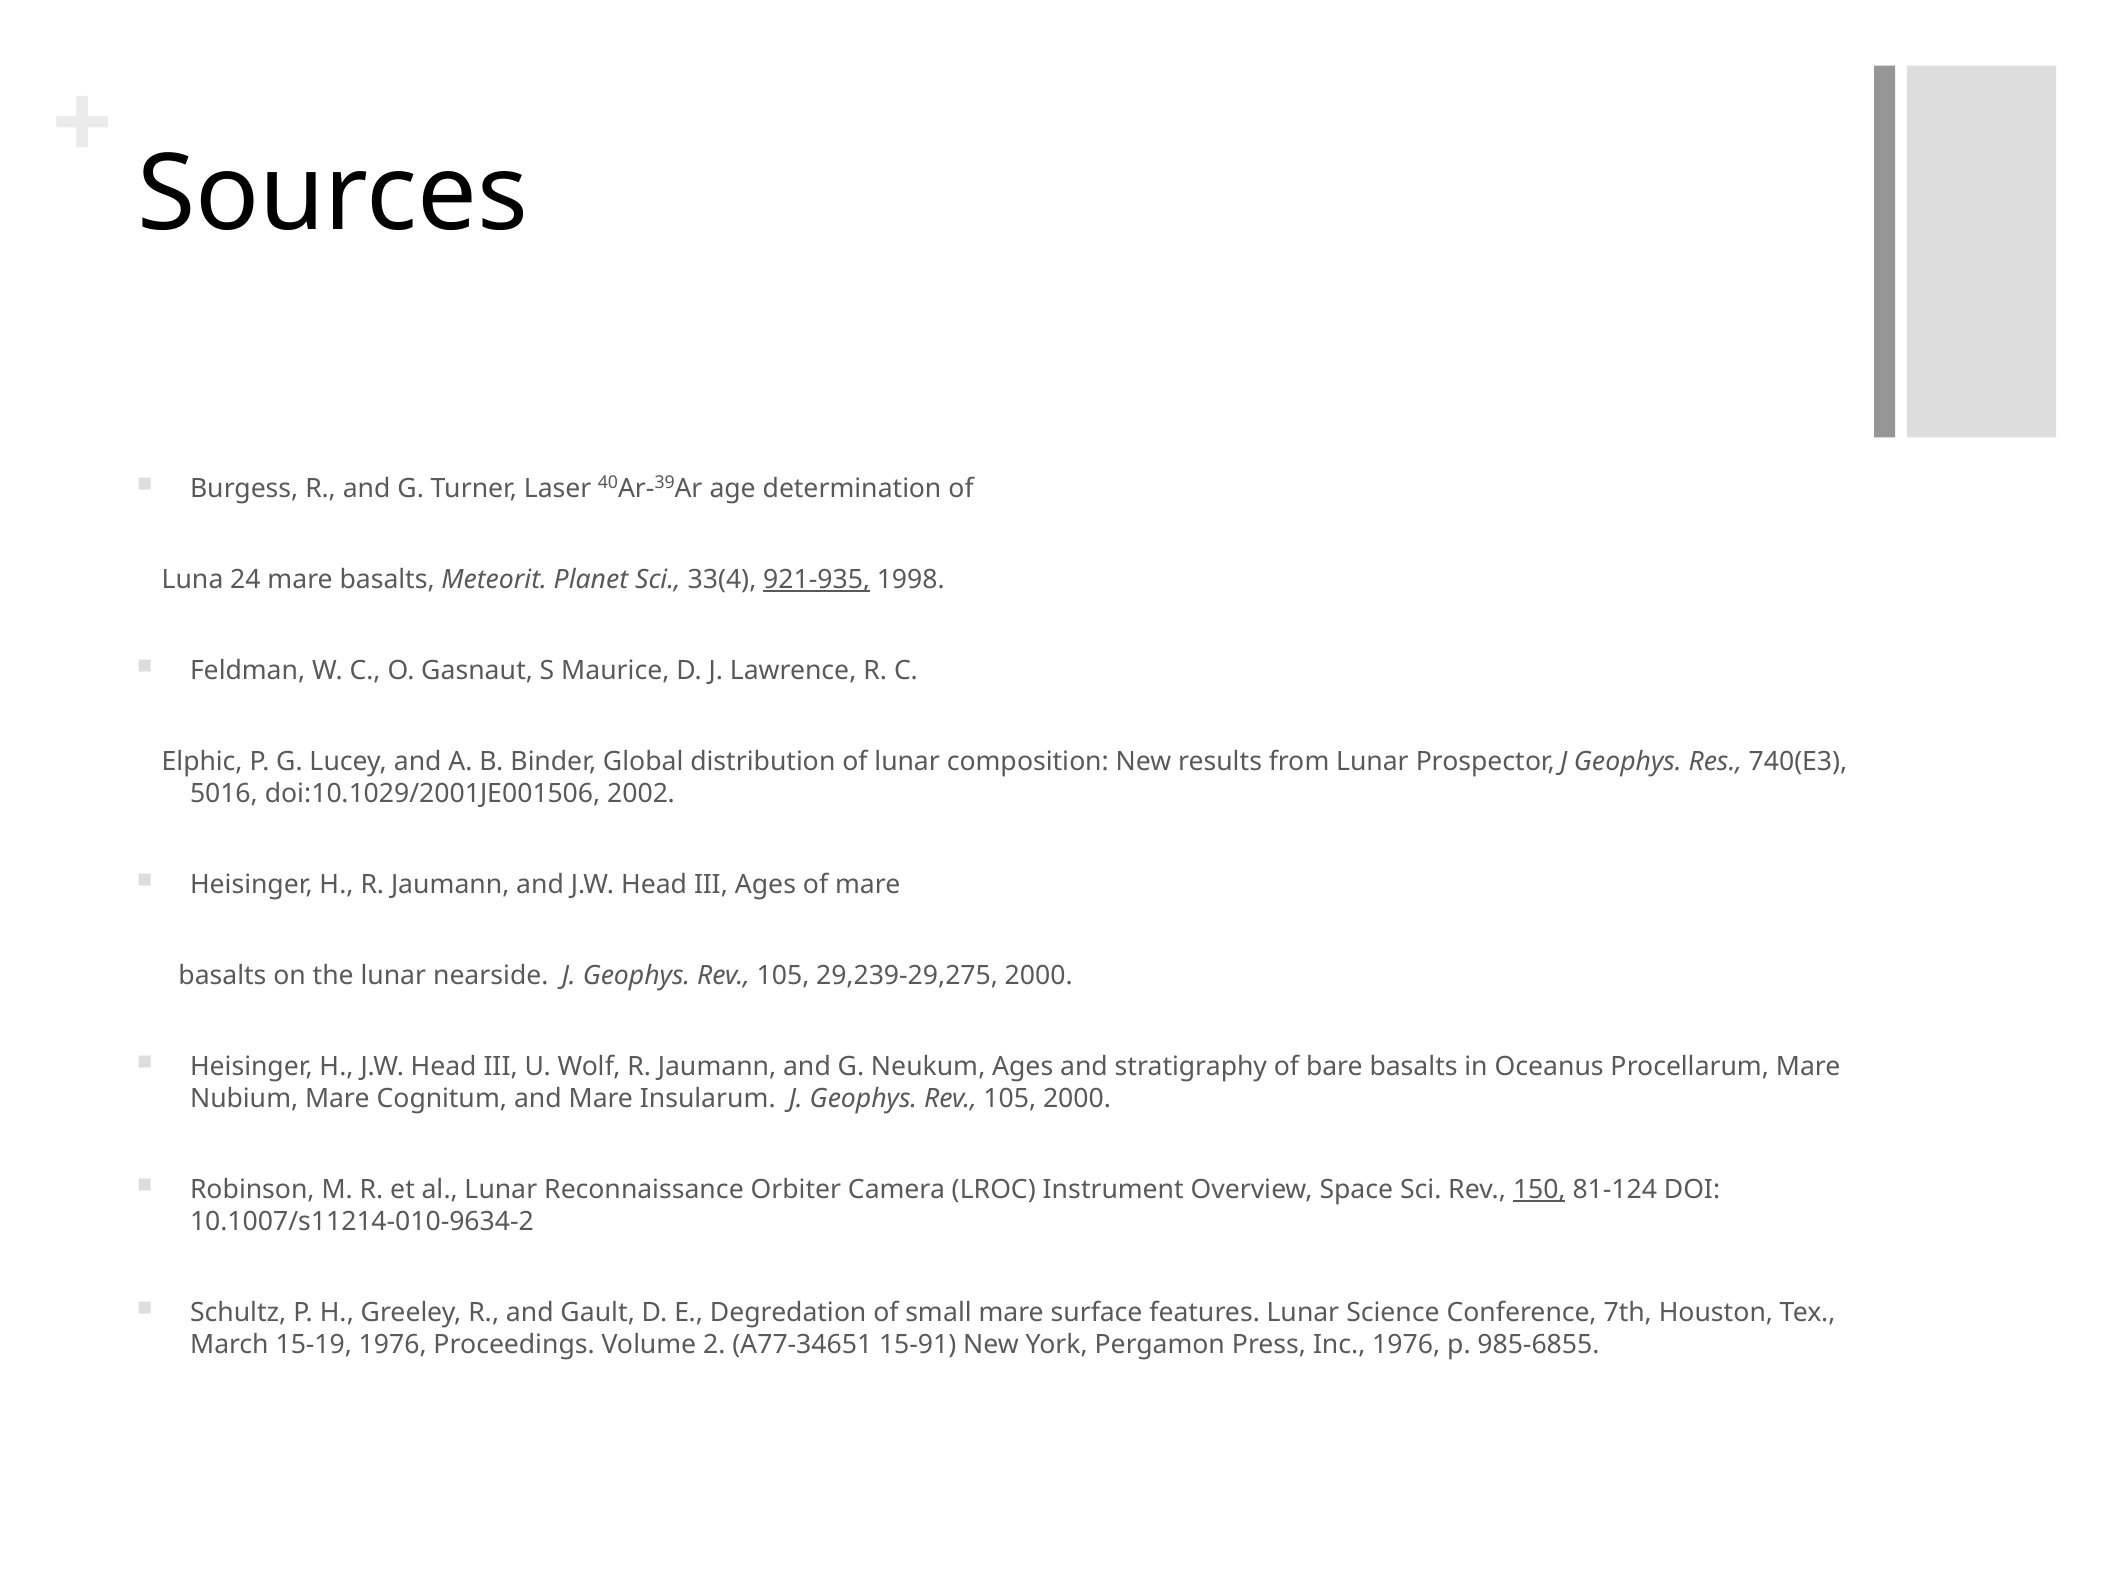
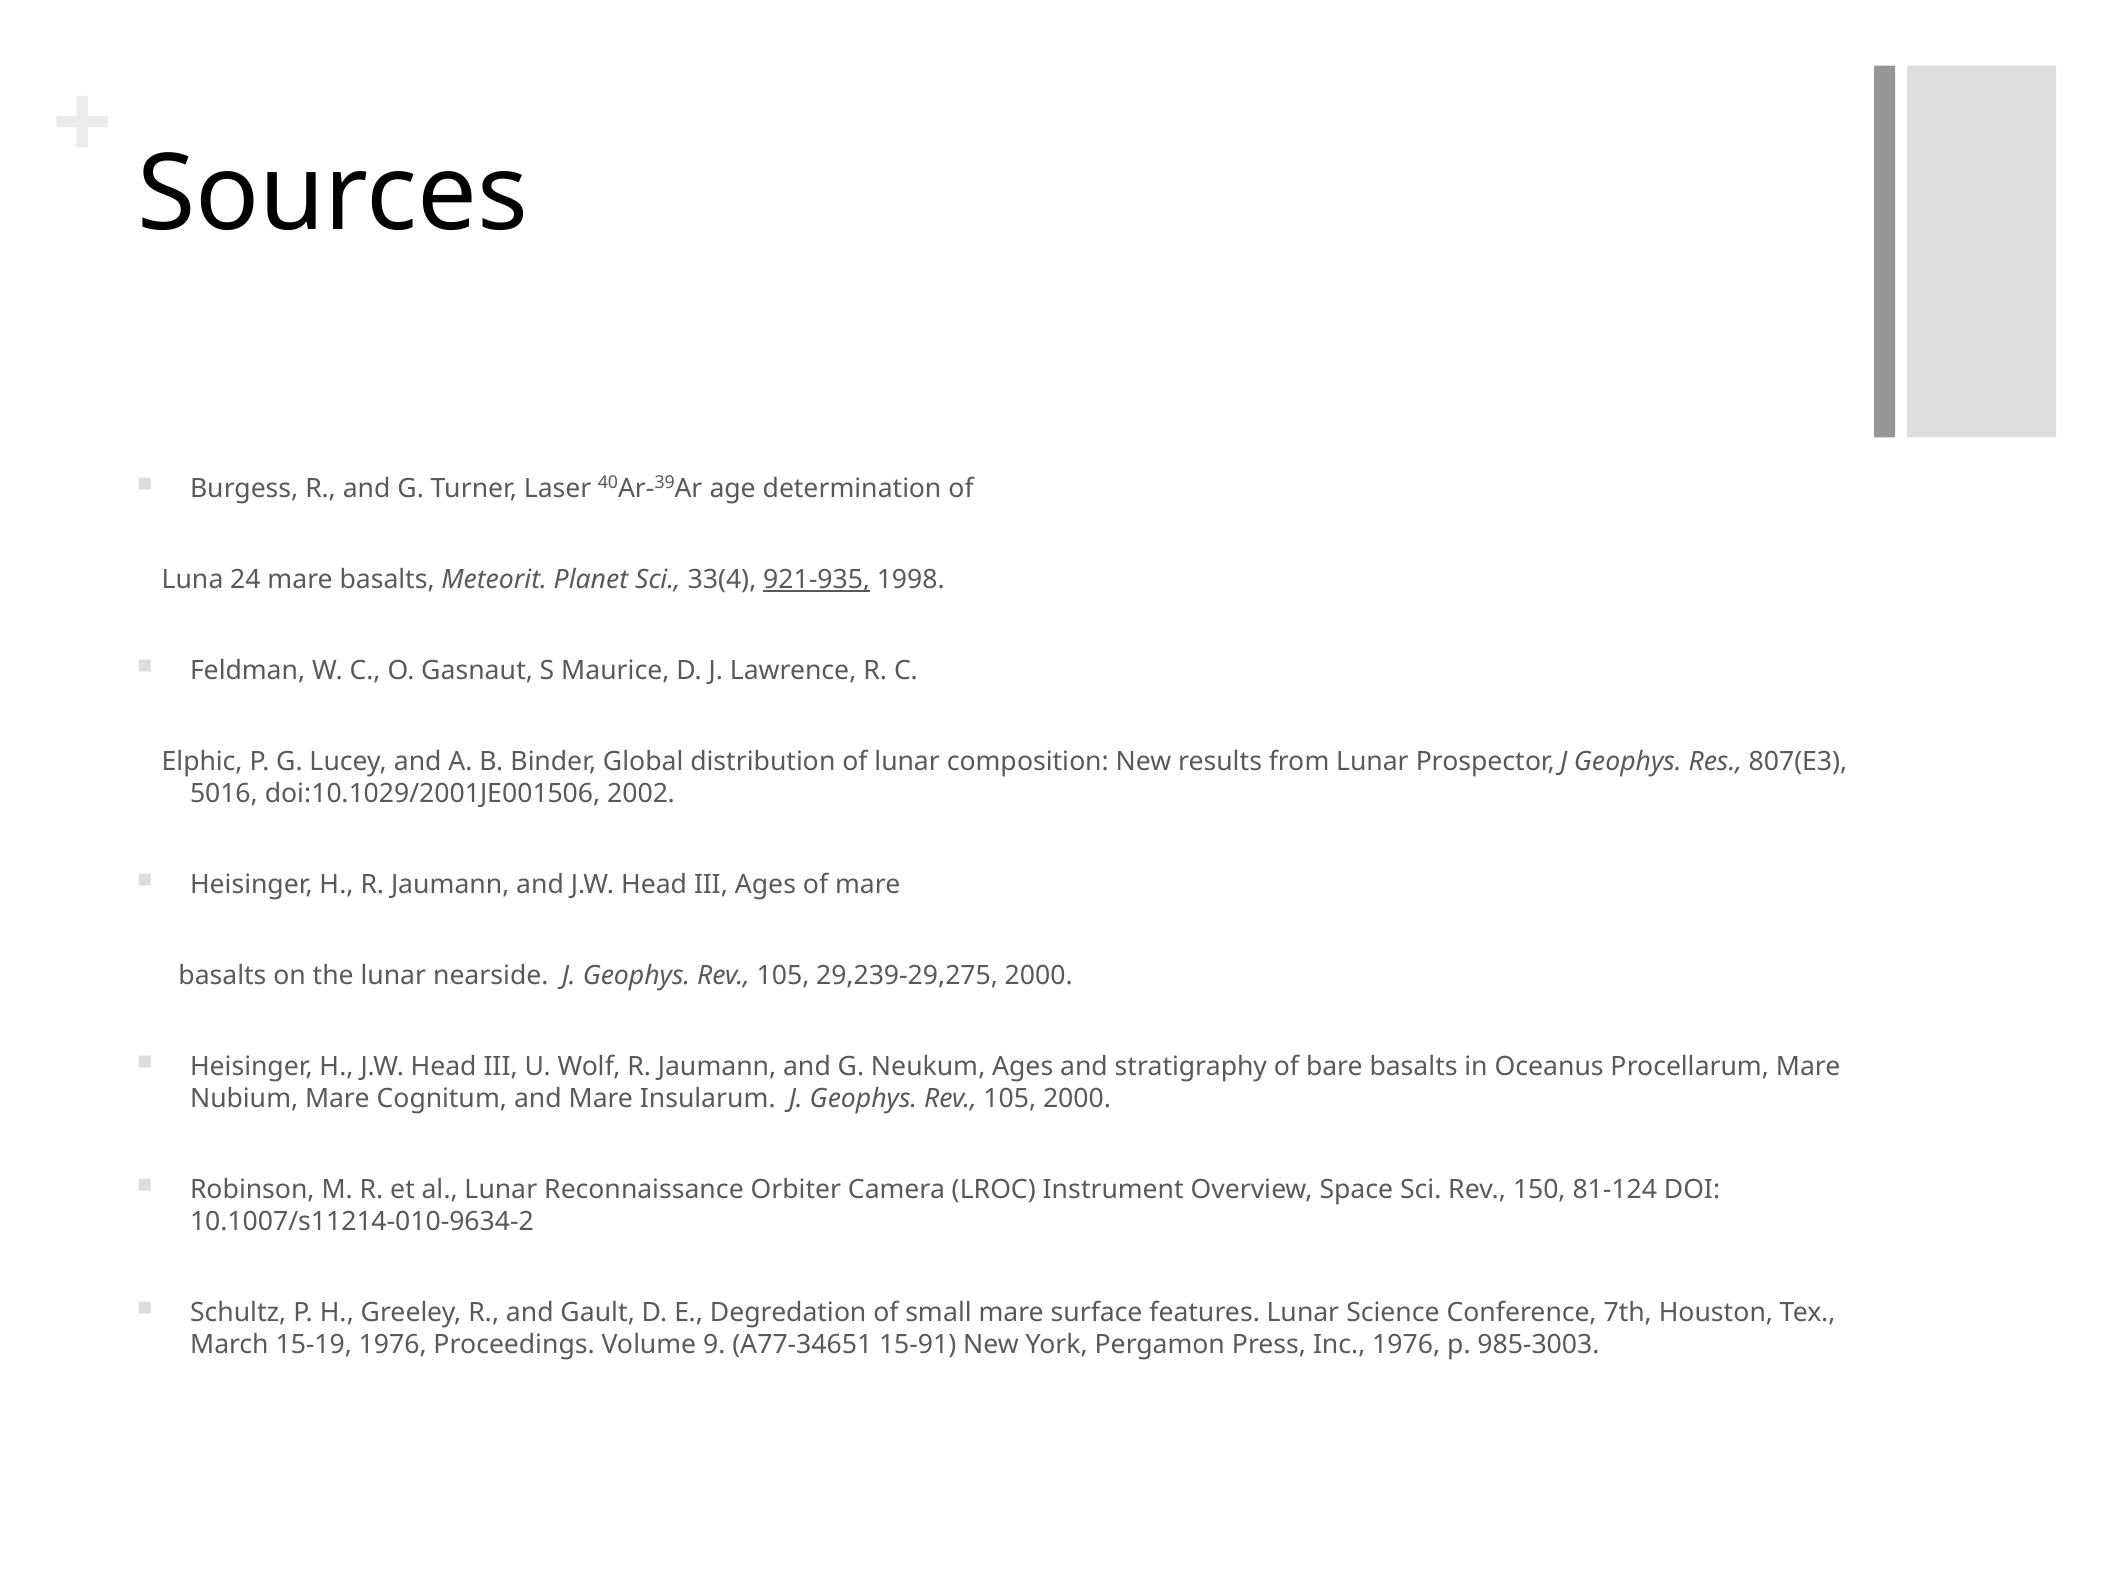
740(E3: 740(E3 -> 807(E3 (1798, 762)
150 underline: present -> none (1539, 1190)
2: 2 -> 9 (714, 1344)
985-6855: 985-6855 -> 985-3003 (1538, 1344)
